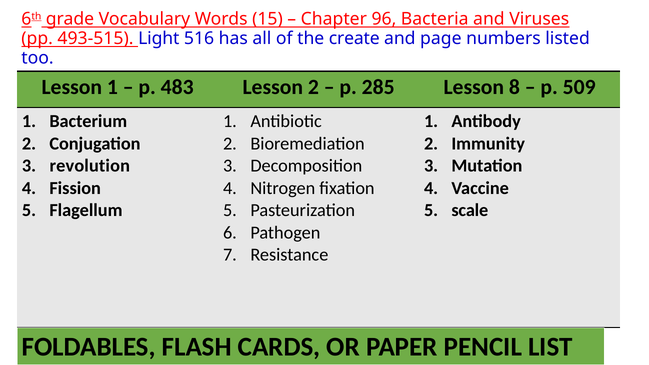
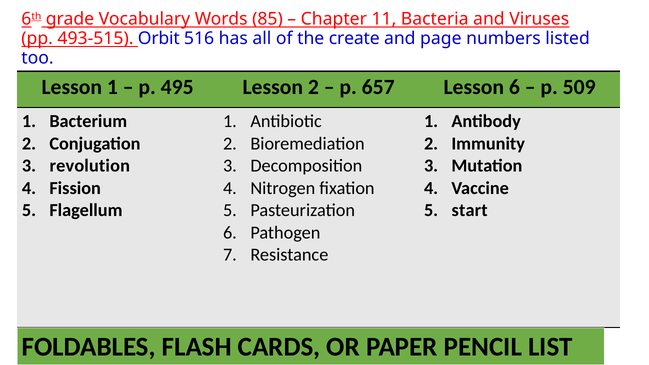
15: 15 -> 85 (267, 19)
96: 96 -> 11 (384, 19)
Light: Light -> Orbit (159, 38)
483: 483 -> 495 (177, 87)
285: 285 -> 657 (378, 87)
Lesson 8: 8 -> 6 (514, 87)
scale: scale -> start (470, 210)
